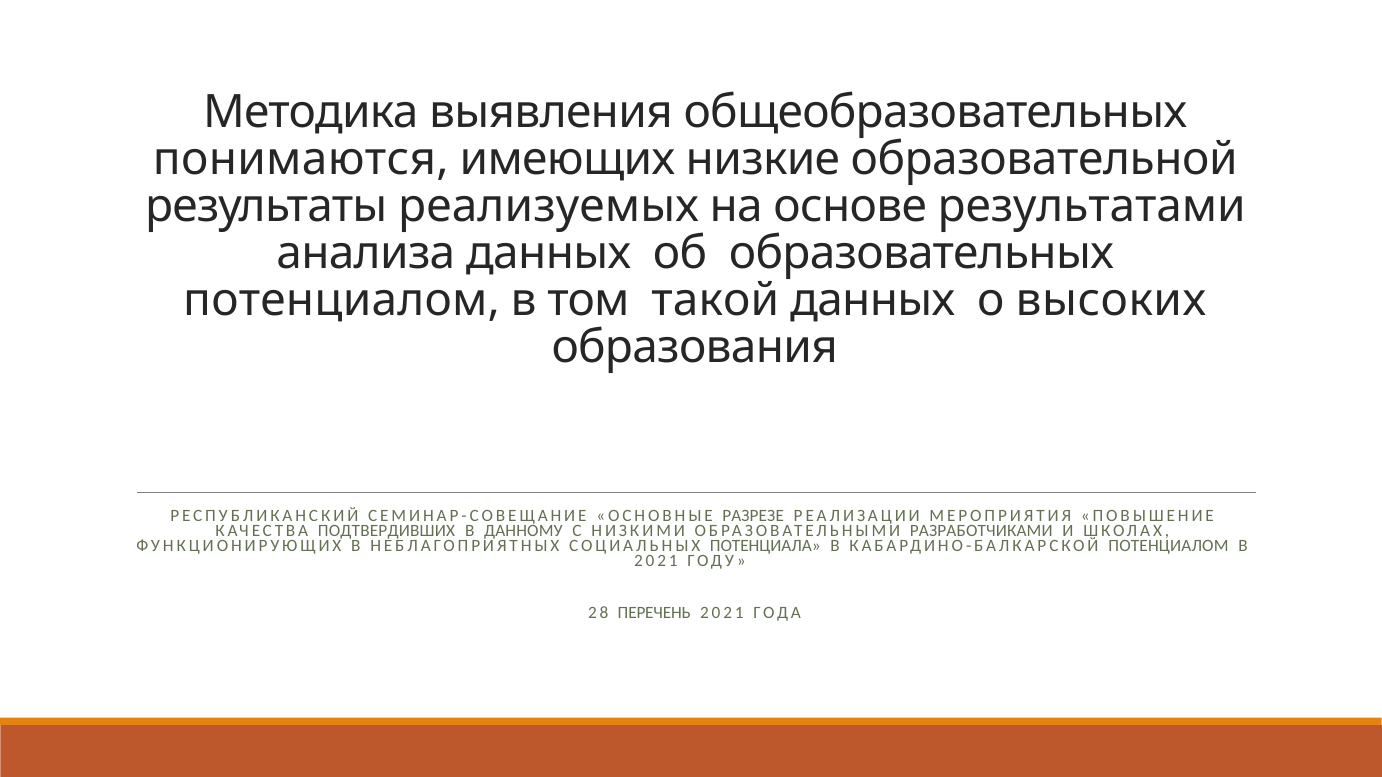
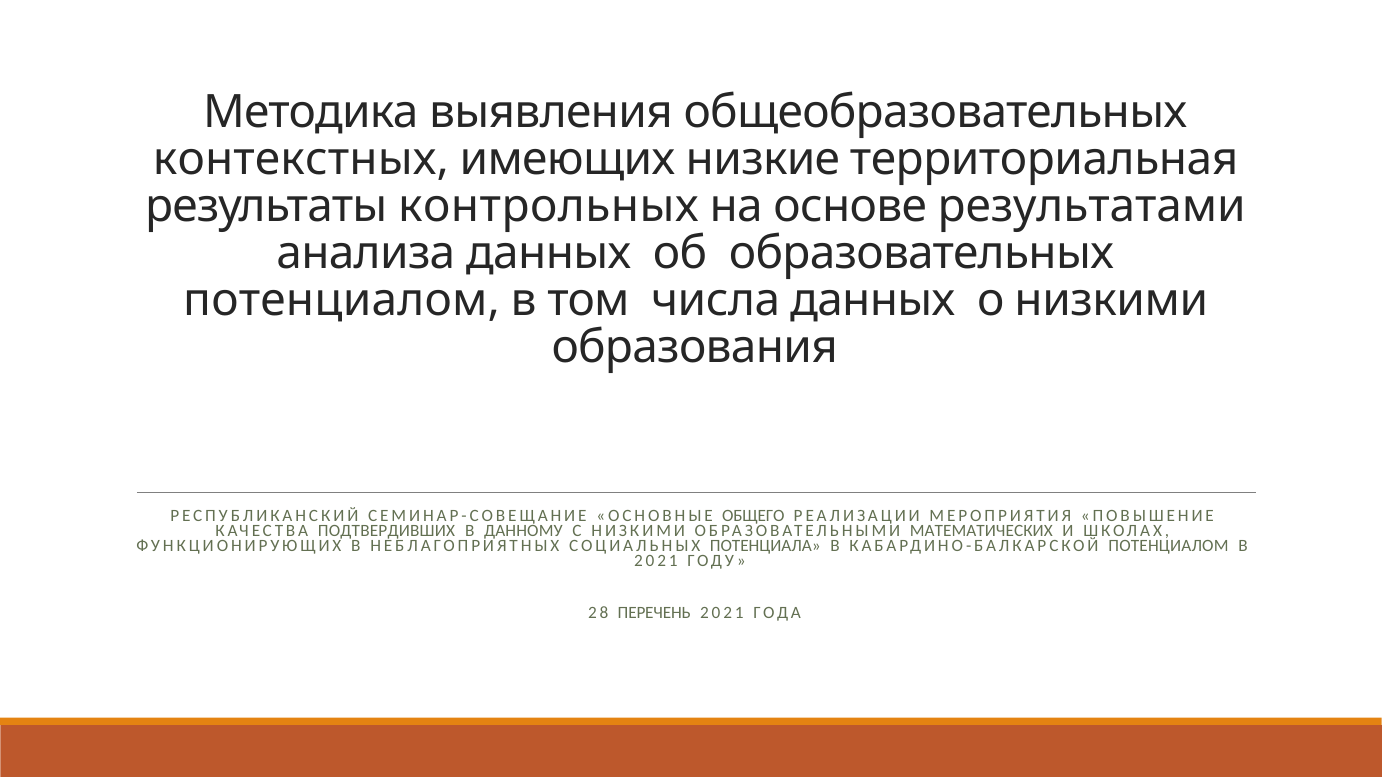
понимаются: понимаются -> контекстных (301, 160)
образовательной: образовательной -> территориальная (1044, 160)
реализуемых: реализуемых -> контрольных (548, 207)
такой: такой -> числа (716, 301)
о высоких: высоких -> низкими (1111, 301)
РАЗРЕЗЕ: РАЗРЕЗЕ -> ОБЩЕГО (753, 517)
РАЗРАБОТЧИКАМИ: РАЗРАБОТЧИКАМИ -> МАТЕМАТИЧЕСКИХ (981, 531)
